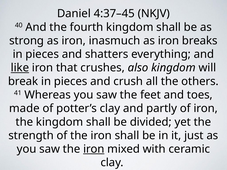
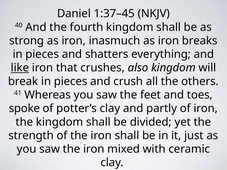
4:37–45: 4:37–45 -> 1:37–45 (114, 14)
made: made -> spoke (24, 109)
iron underline: present -> none (94, 149)
